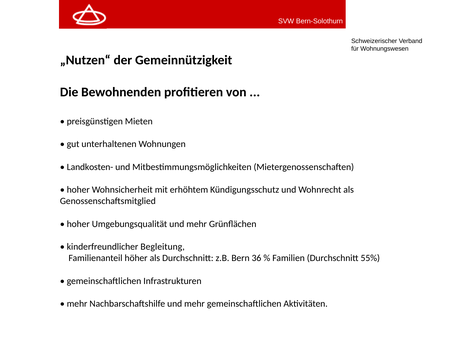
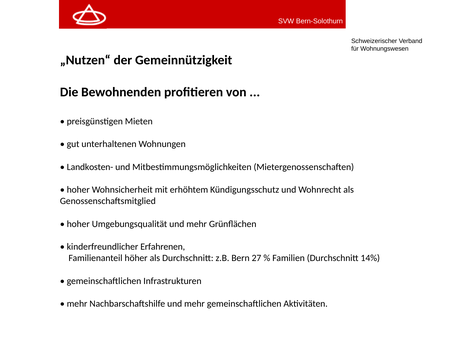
Begleitung: Begleitung -> Erfahrenen (163, 246)
36: 36 -> 27 (256, 258)
55%: 55% -> 14% (370, 258)
